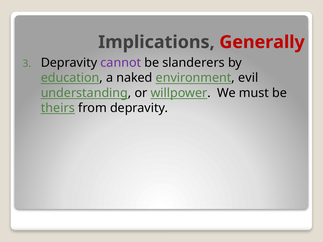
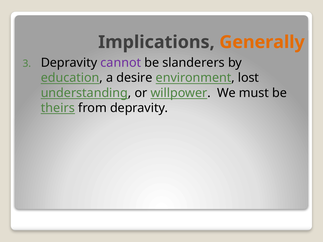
Generally colour: red -> orange (262, 42)
naked: naked -> desire (134, 78)
evil: evil -> lost (248, 78)
